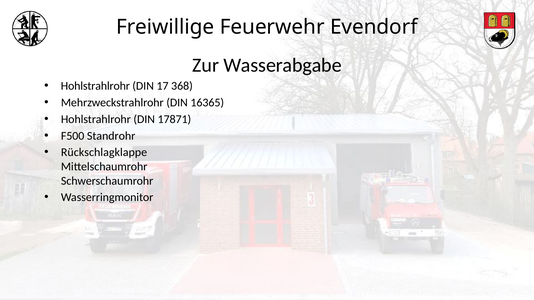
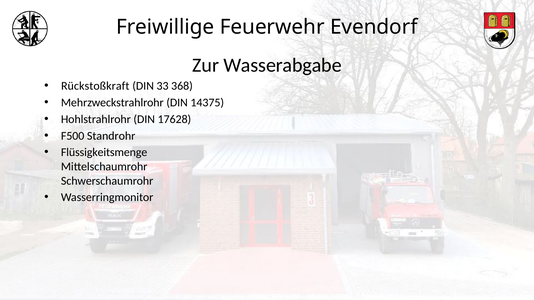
Hohlstrahlrohr: Hohlstrahlrohr -> Rückstoßkraft (95, 86)
17: 17 -> 33 (163, 86)
16365: 16365 -> 14375 (207, 103)
17871: 17871 -> 17628 (174, 119)
Rückschlagklappe: Rückschlagklappe -> Flüssigkeitsmenge (104, 153)
